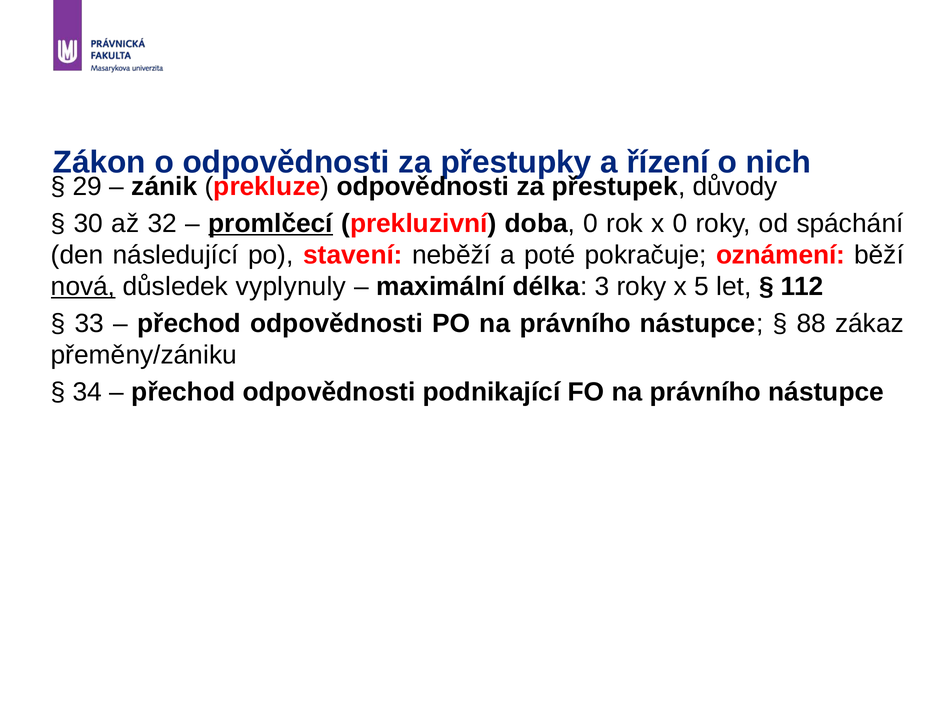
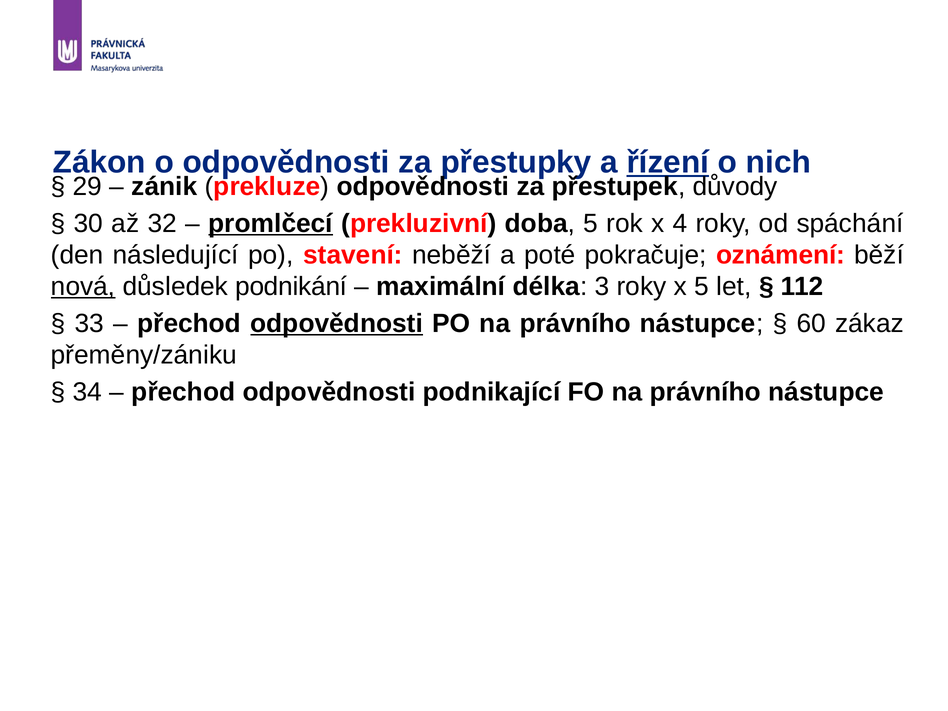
řízení underline: none -> present (668, 162)
doba 0: 0 -> 5 (591, 223)
x 0: 0 -> 4 (680, 223)
vyplynuly: vyplynuly -> podnikání (291, 287)
odpovědnosti underline: none -> present (337, 323)
88: 88 -> 60 (811, 323)
